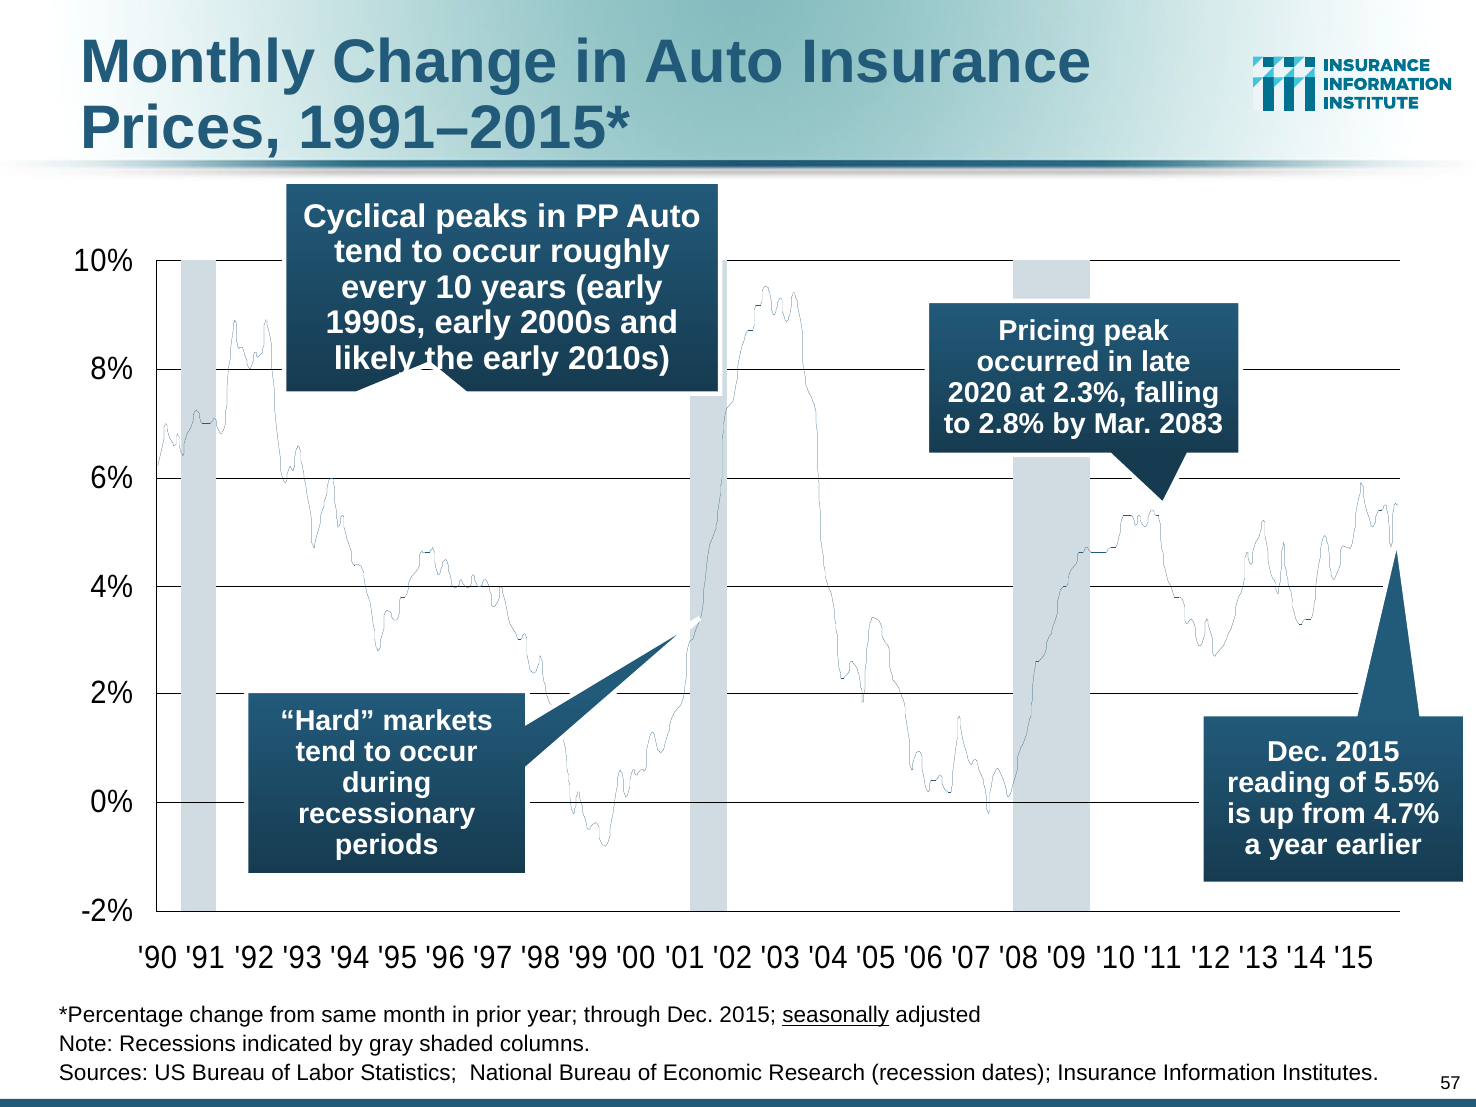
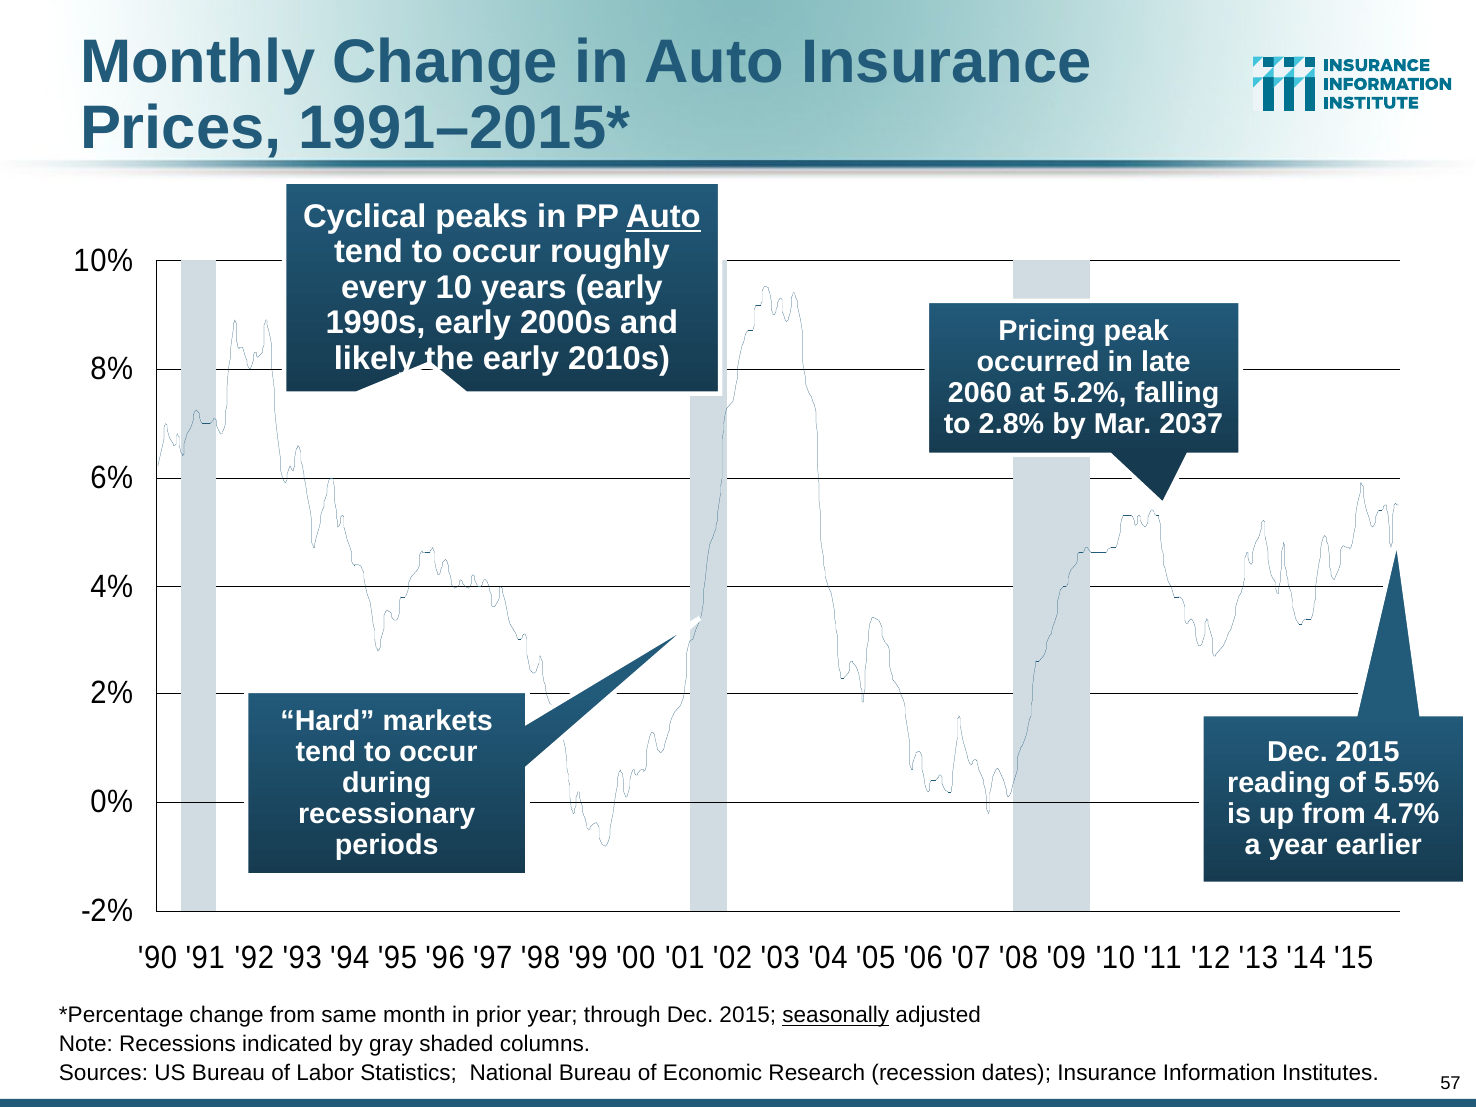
Auto underline: none -> present (663, 217)
2020: 2020 -> 2060 (980, 393)
2.3%: 2.3% -> 5.2% (1090, 393)
2083: 2083 -> 2037 (1191, 424)
